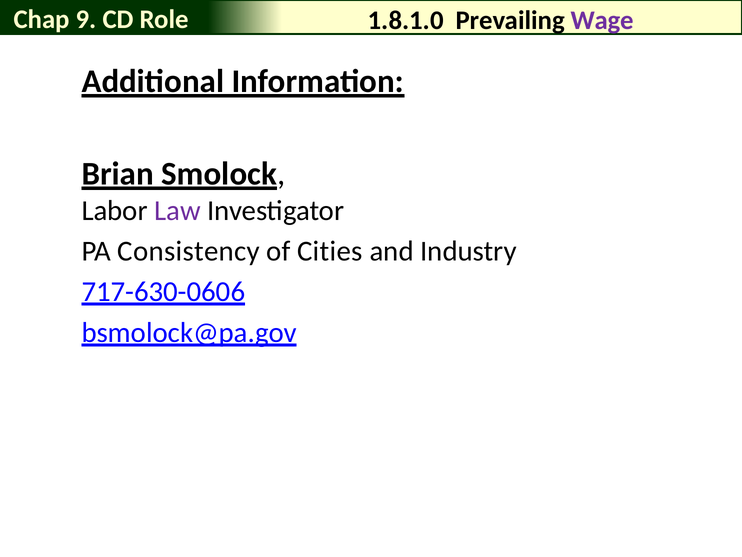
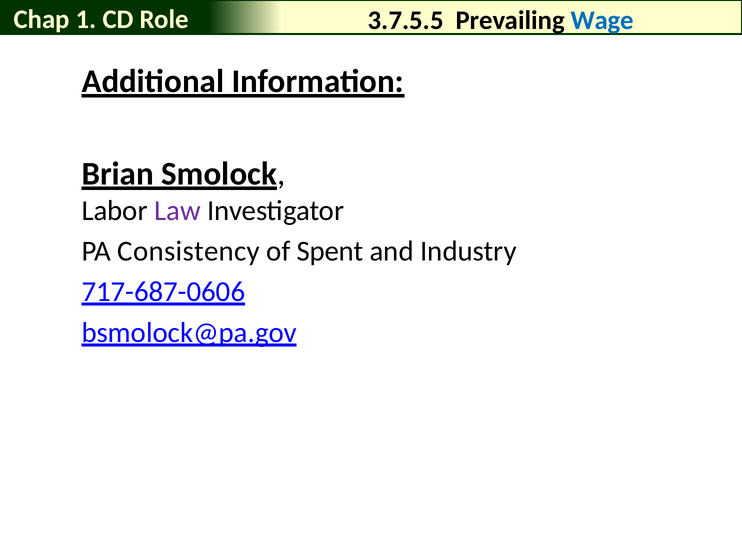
9: 9 -> 1 (86, 19)
1.8.1.0: 1.8.1.0 -> 3.7.5.5 (406, 20)
Wage colour: purple -> blue (602, 20)
Cities: Cities -> Spent (330, 251)
717-630-0606: 717-630-0606 -> 717-687-0606 (163, 291)
